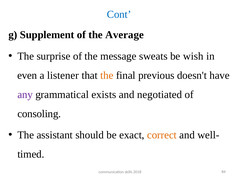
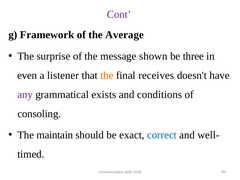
Cont colour: blue -> purple (119, 14)
Supplement: Supplement -> Framework (47, 35)
sweats: sweats -> shown (153, 56)
wish: wish -> three (193, 56)
previous: previous -> receives (156, 75)
negotiated: negotiated -> conditions (160, 94)
assistant: assistant -> maintain (55, 135)
correct colour: orange -> blue (162, 135)
